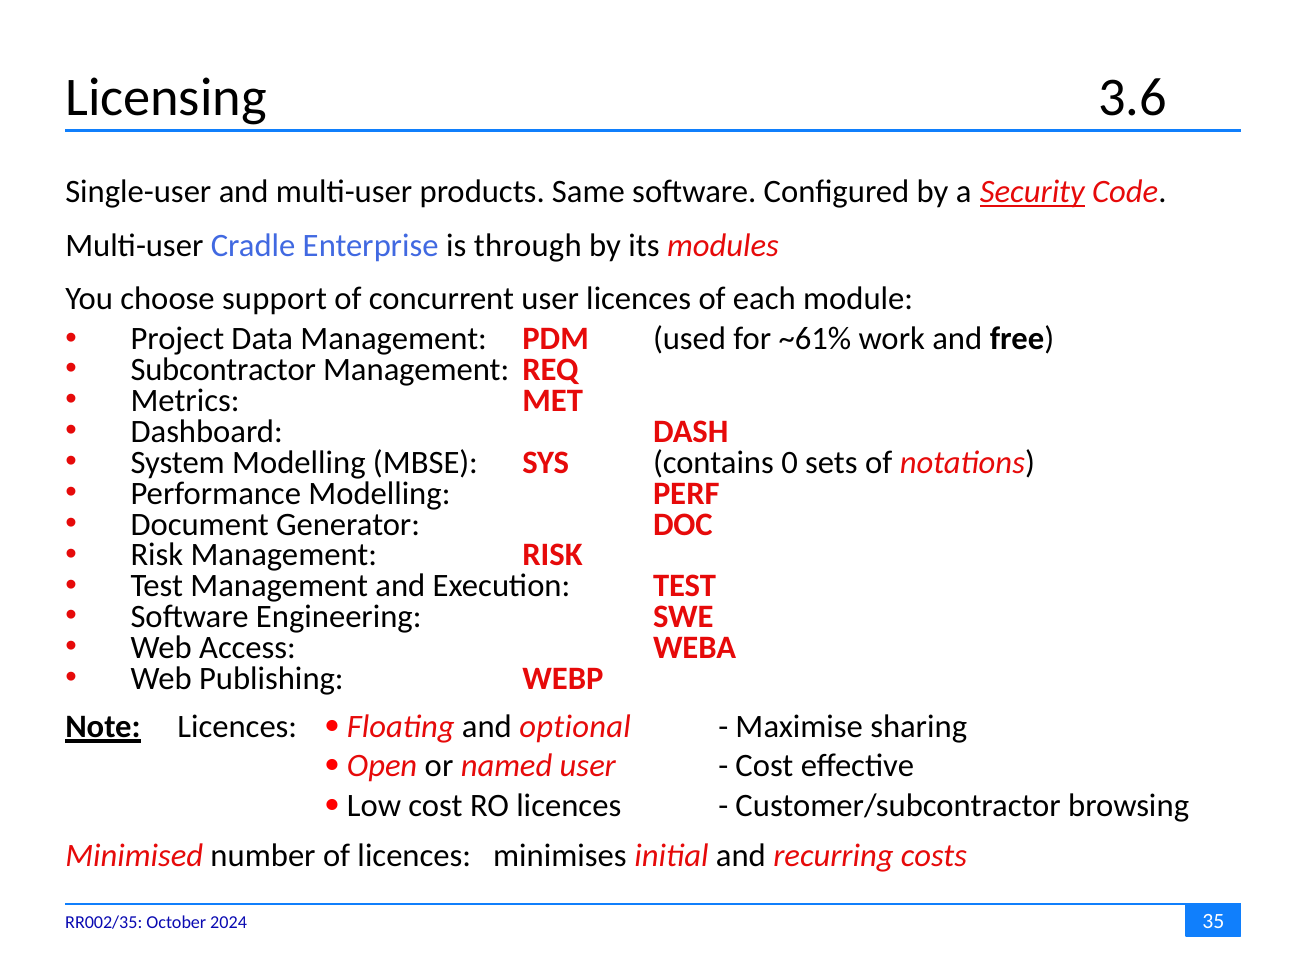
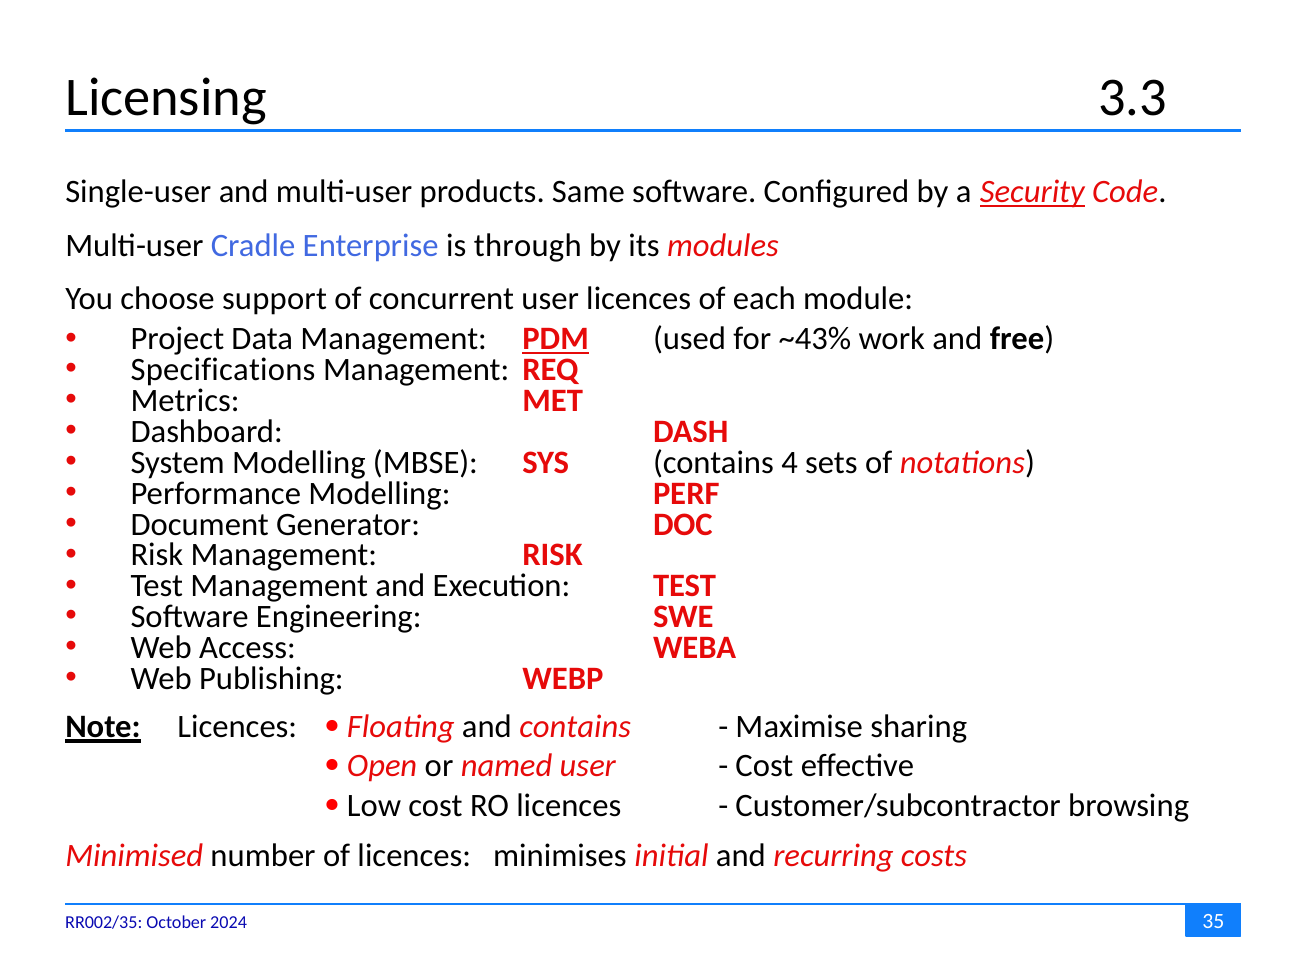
3.6: 3.6 -> 3.3 (1133, 97)
PDM underline: none -> present (556, 339)
~61%: ~61% -> ~43% (815, 339)
Subcontractor: Subcontractor -> Specifications (223, 370)
0: 0 -> 4 (790, 462)
and optional: optional -> contains (575, 726)
